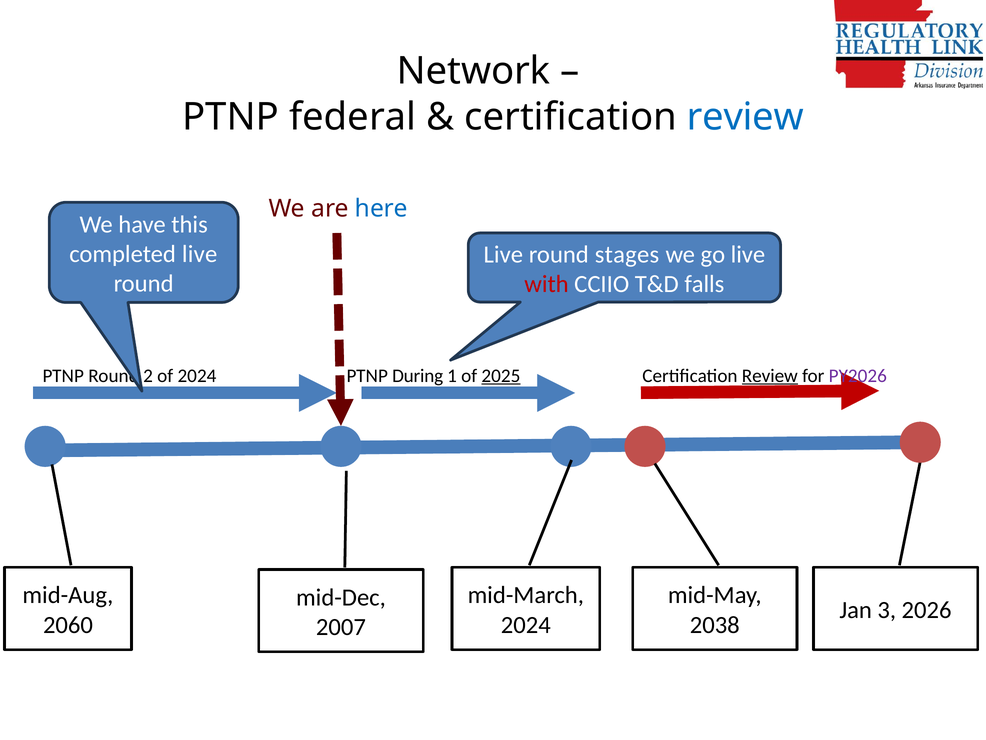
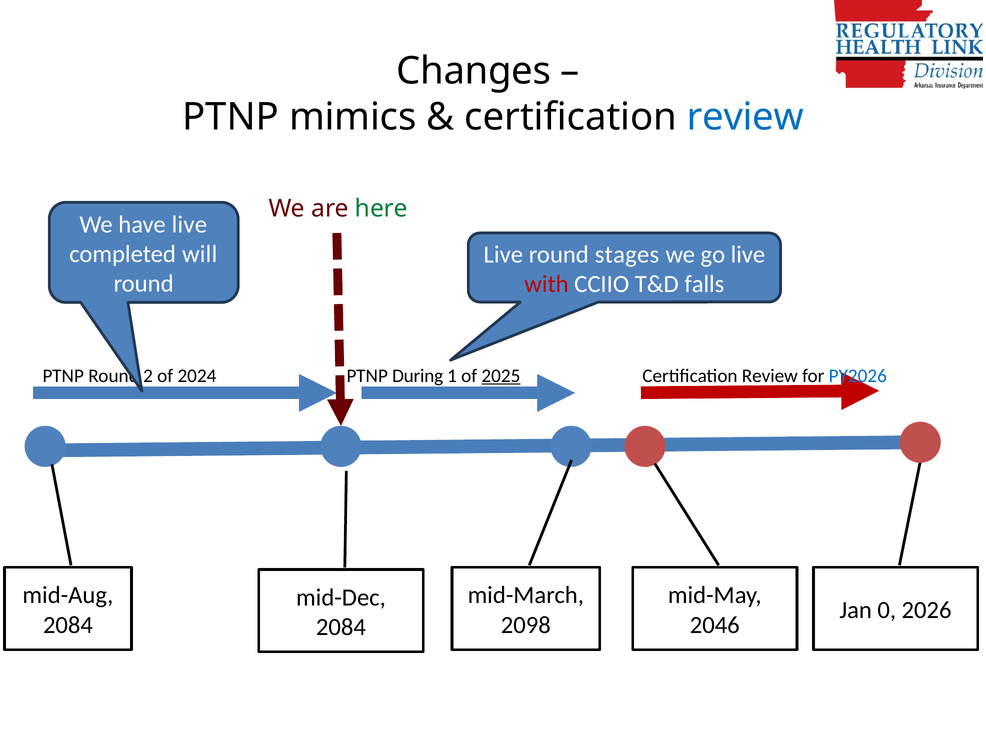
Network: Network -> Changes (474, 71)
federal: federal -> mimics (353, 117)
here colour: blue -> green (381, 209)
have this: this -> live (189, 224)
completed live: live -> will (200, 254)
Review underline: present -> none (770, 375)
PY2026 colour: purple -> blue (858, 375)
3: 3 -> 0 (887, 610)
2060: 2060 -> 2084 (68, 625)
2024: 2024 -> 2098 (526, 625)
2038: 2038 -> 2046 (715, 625)
2007: 2007 -> 2084 (341, 627)
